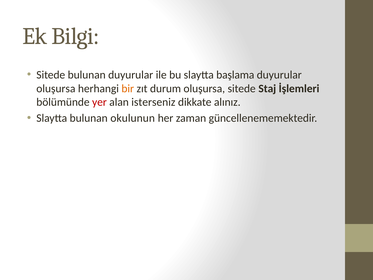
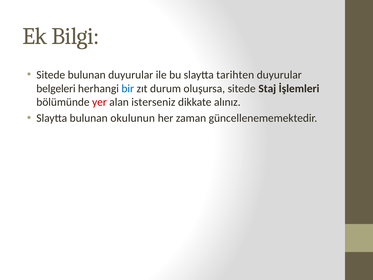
başlama: başlama -> tarihten (235, 75)
oluşursa: oluşursa -> belgeleri (56, 88)
bir colour: orange -> blue (128, 88)
